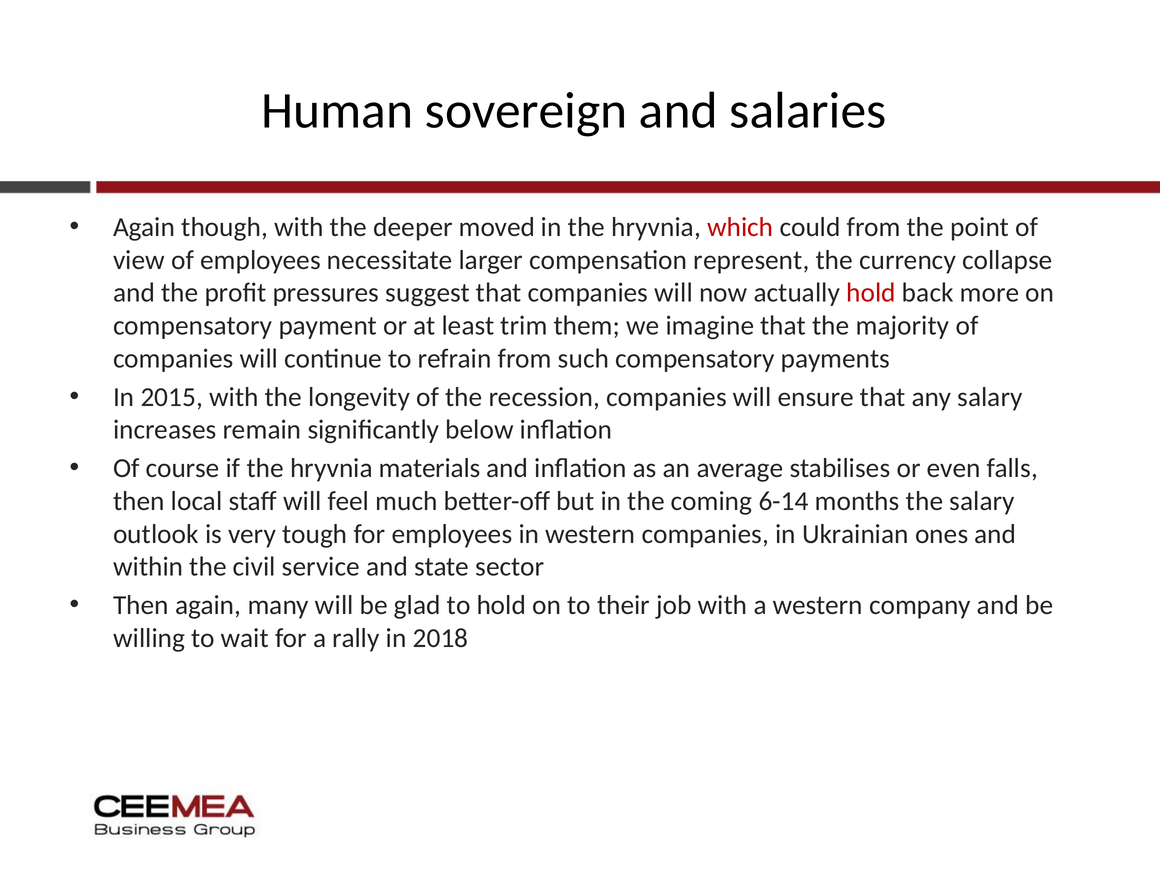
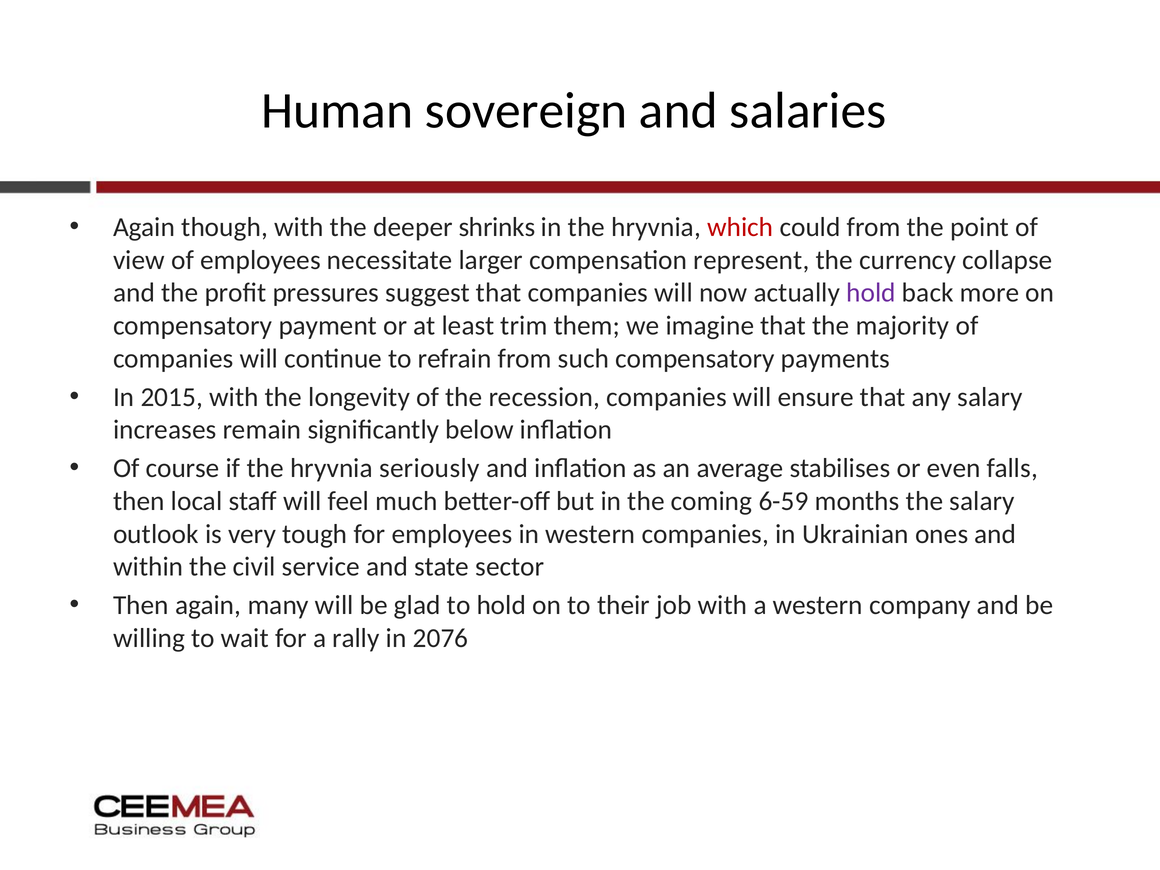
moved: moved -> shrinks (497, 227)
hold colour: red -> purple (871, 293)
materials: materials -> seriously (429, 468)
6-14: 6-14 -> 6-59 (784, 501)
2018: 2018 -> 2076 (441, 638)
